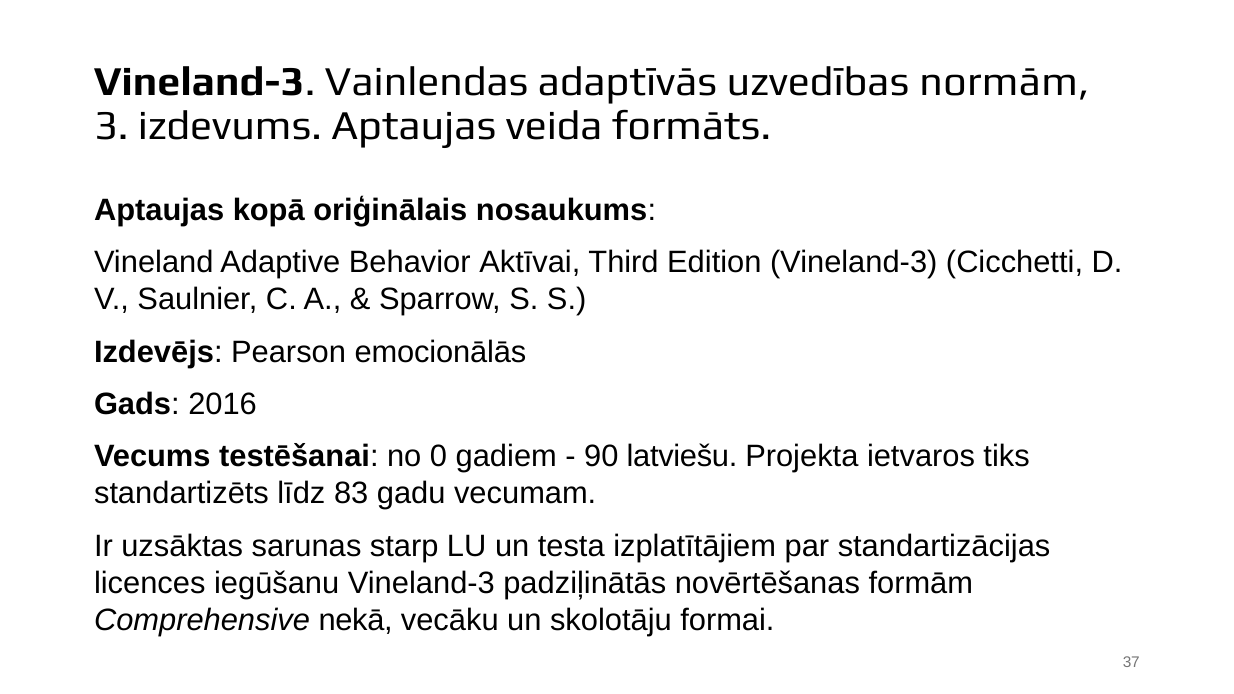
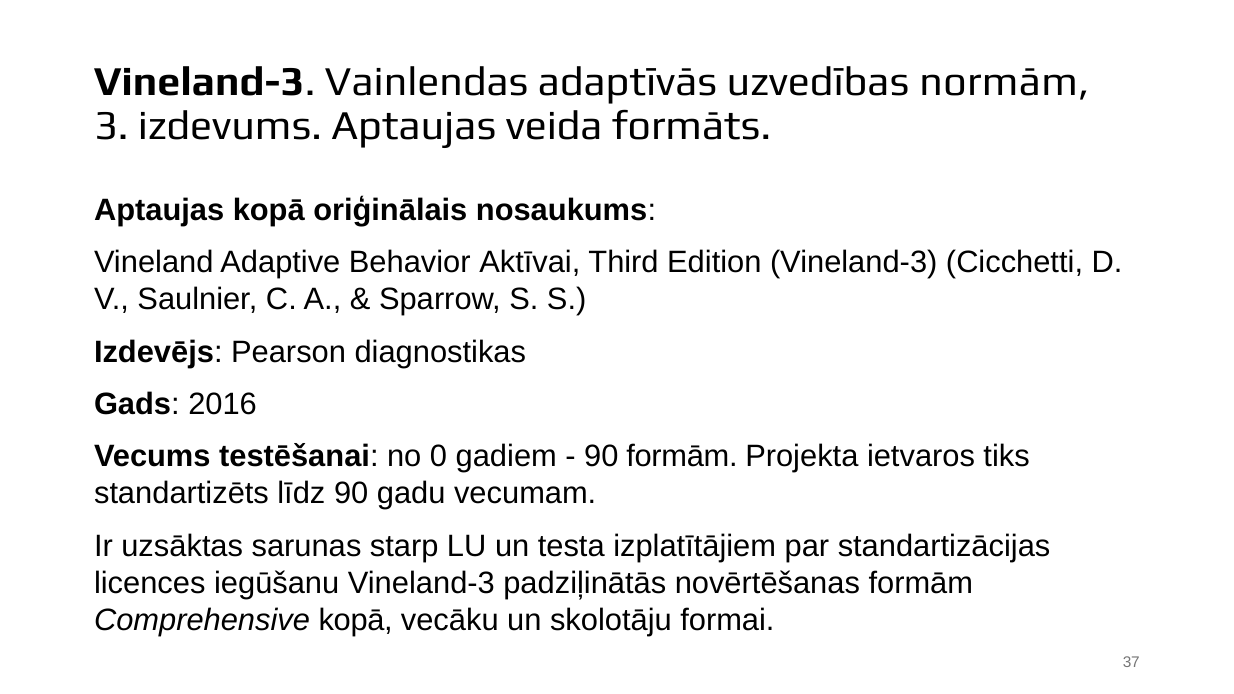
emocionālās: emocionālās -> diagnostikas (440, 352)
90 latviešu: latviešu -> formām (682, 457)
līdz 83: 83 -> 90 (351, 494)
Comprehensive nekā: nekā -> kopā (356, 620)
